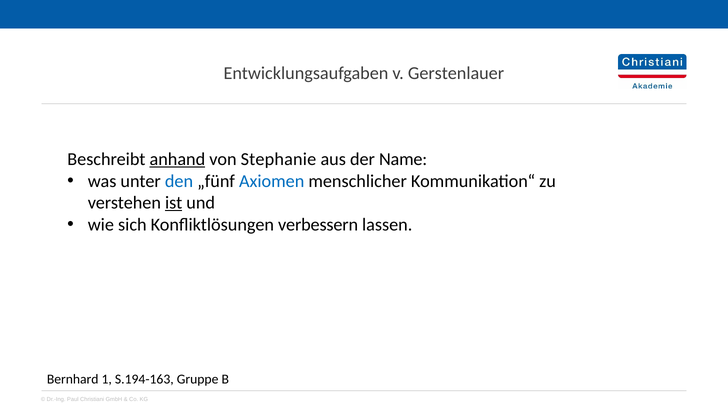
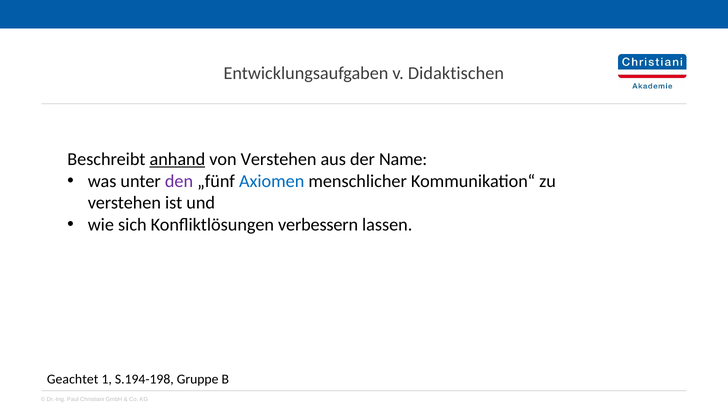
Gerstenlauer: Gerstenlauer -> Didaktischen (456, 73)
von Stephanie: Stephanie -> Verstehen (279, 159)
den colour: blue -> purple (179, 181)
ist underline: present -> none (174, 203)
Bernhard: Bernhard -> Geachtet (73, 380)
S.194-163: S.194-163 -> S.194-198 (144, 380)
